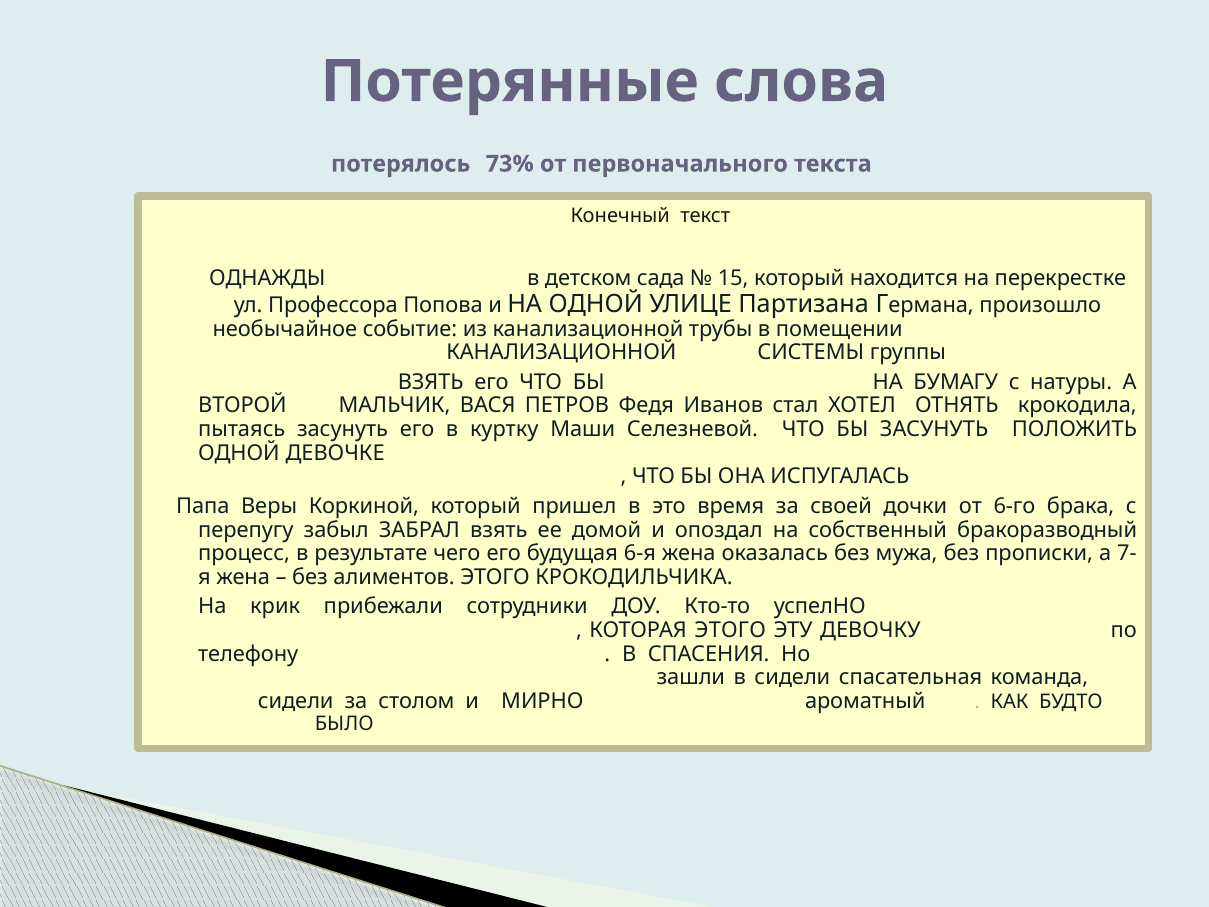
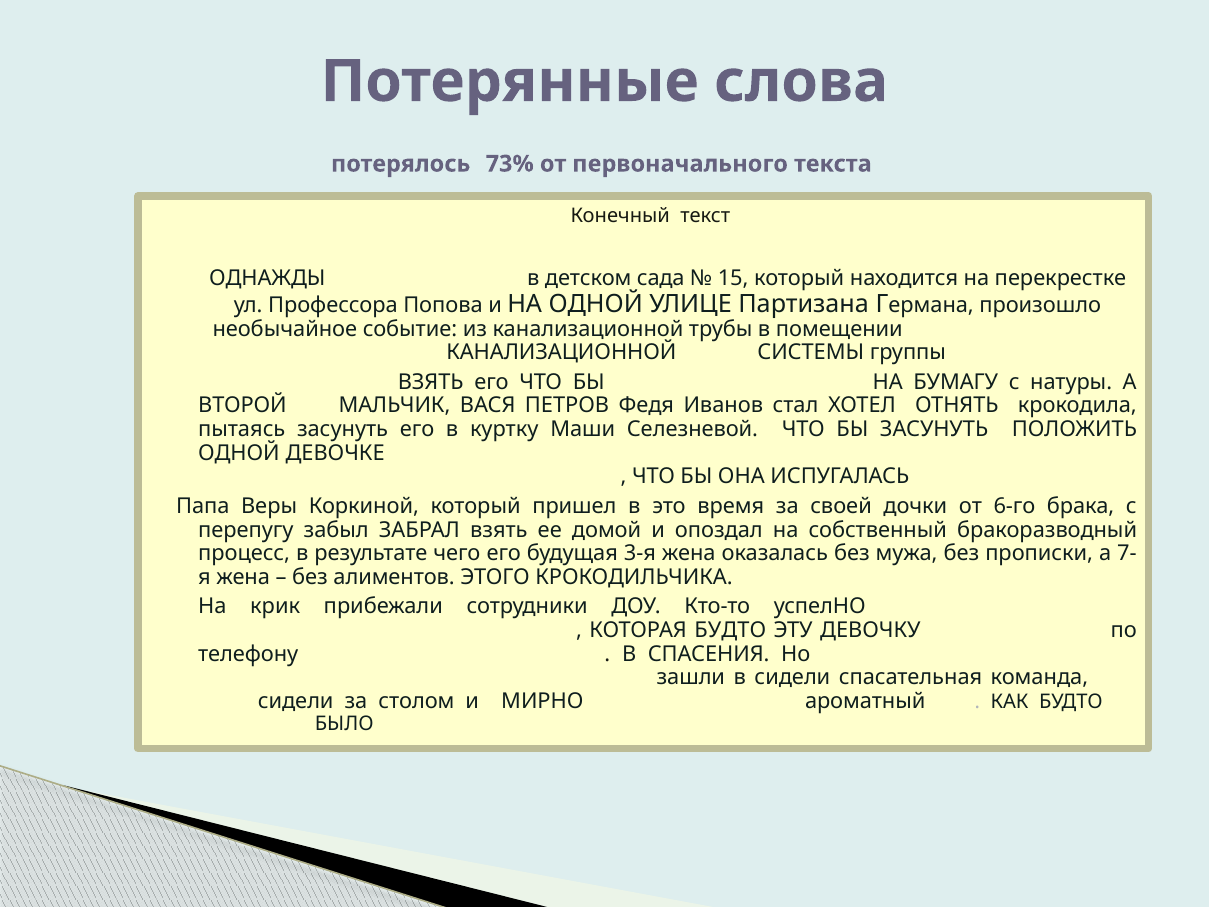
6-я: 6-я -> 3-я (640, 553)
КОТОРАЯ ЭТОГО: ЭТОГО -> БУДТО (730, 630)
